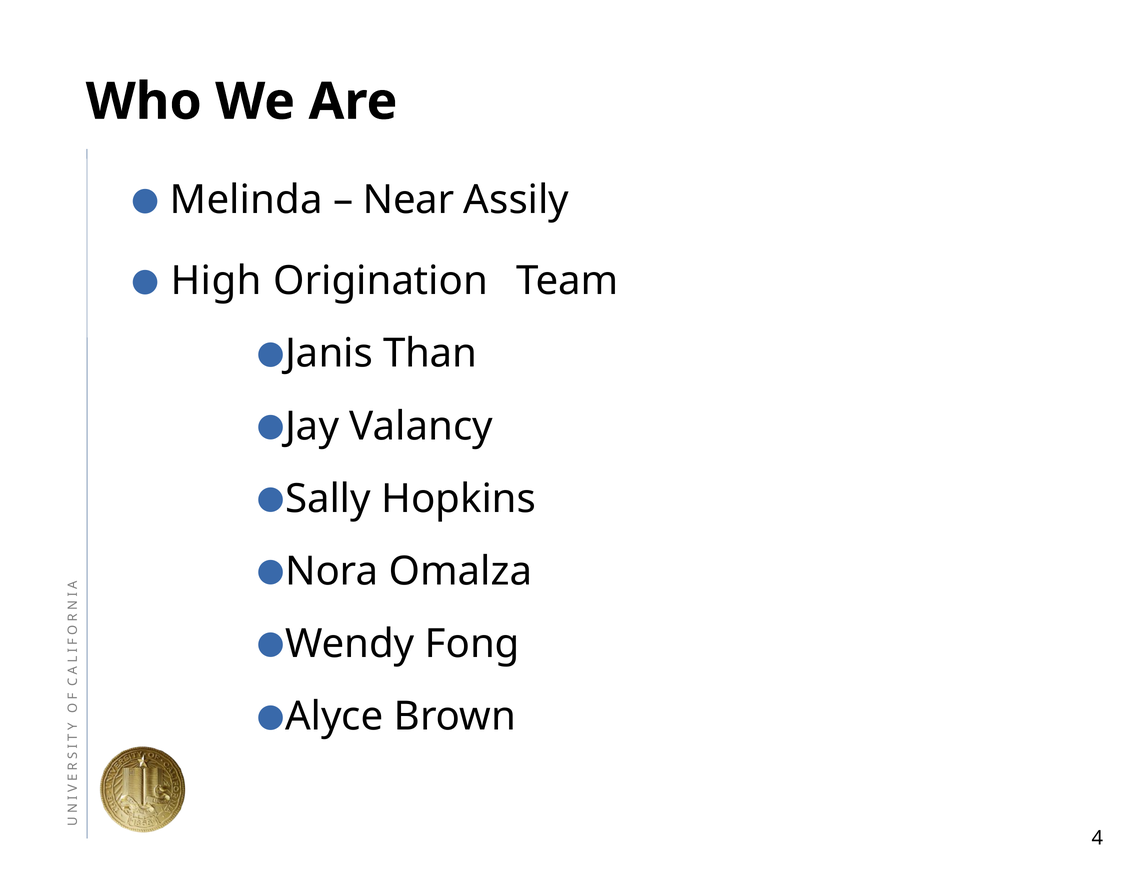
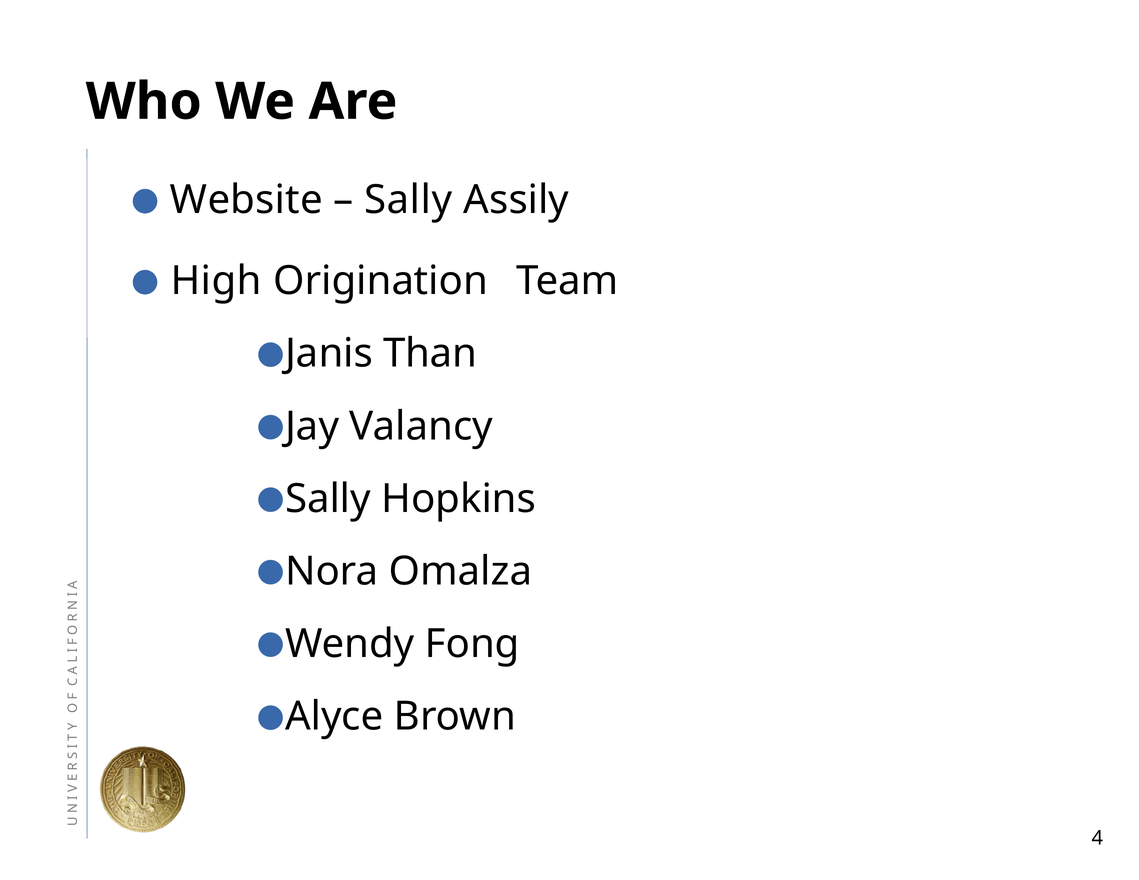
Melinda: Melinda -> Website (246, 200)
Near: Near -> Sally (408, 200)
